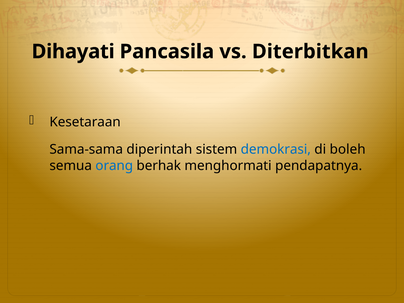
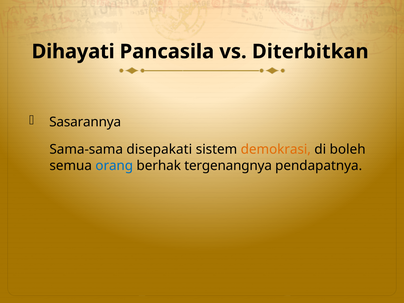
Kesetaraan: Kesetaraan -> Sasarannya (85, 122)
diperintah: diperintah -> disepakati (159, 149)
demokrasi colour: blue -> orange (276, 149)
menghormati: menghormati -> tergenangnya (228, 166)
